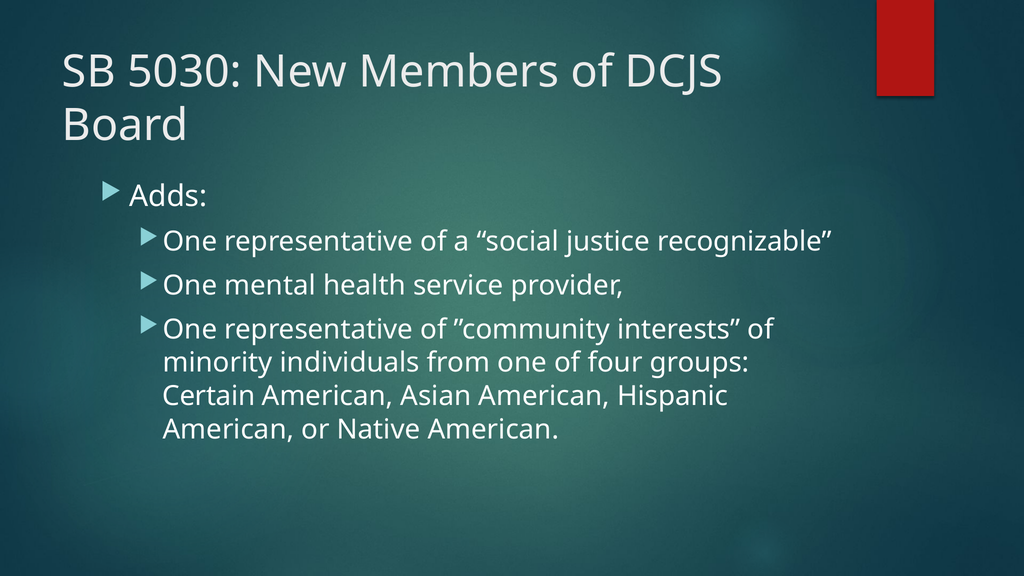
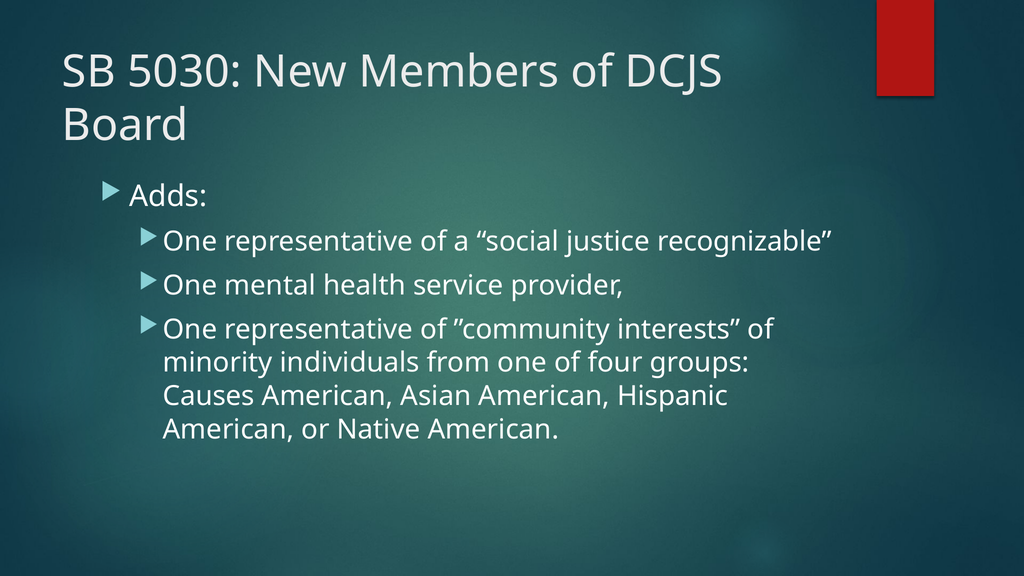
Certain: Certain -> Causes (209, 396)
